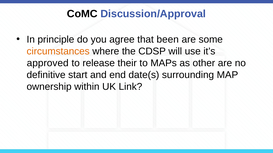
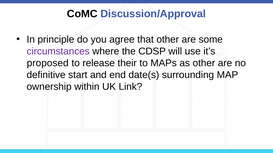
that been: been -> other (168, 40)
circumstances colour: orange -> purple (58, 51)
approved: approved -> proposed (48, 63)
